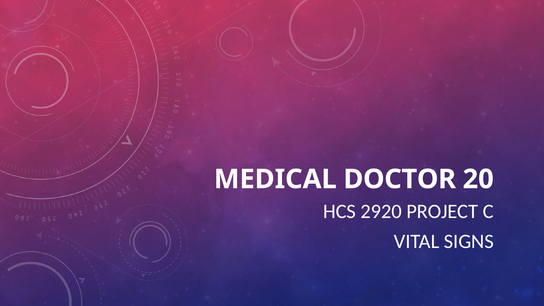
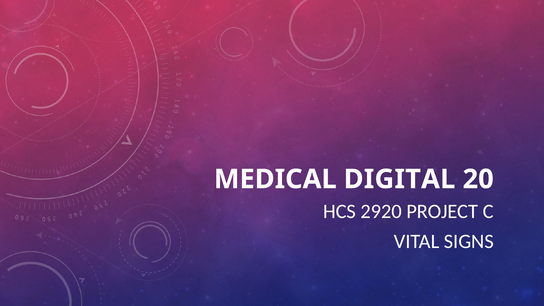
DOCTOR: DOCTOR -> DIGITAL (399, 179)
